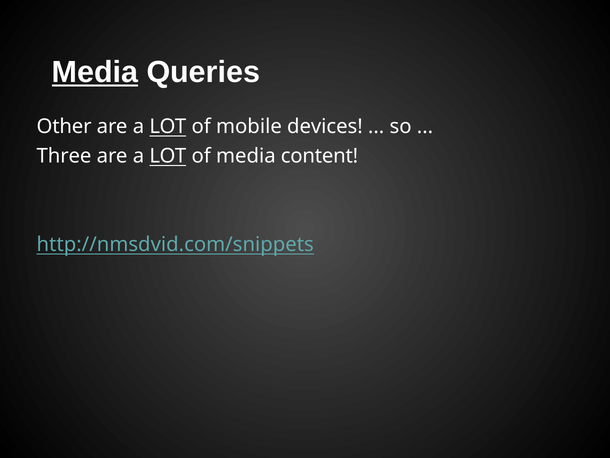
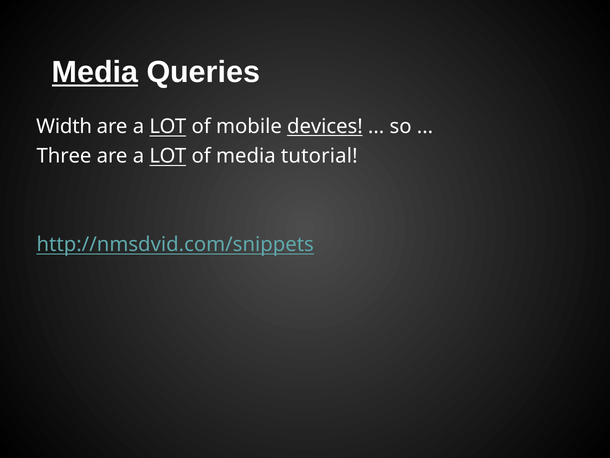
Other: Other -> Width (64, 126)
devices underline: none -> present (325, 126)
content: content -> tutorial (319, 156)
